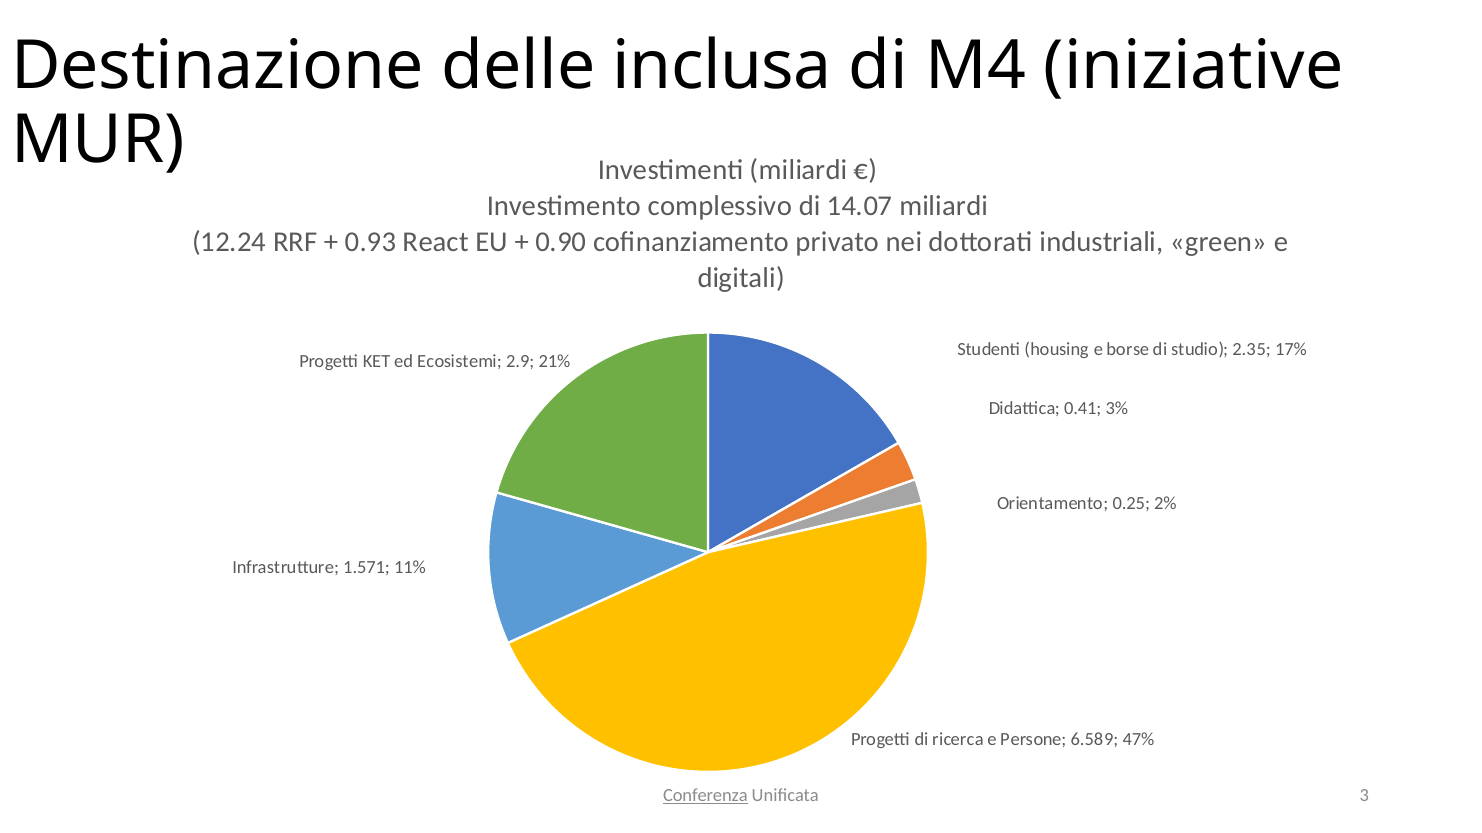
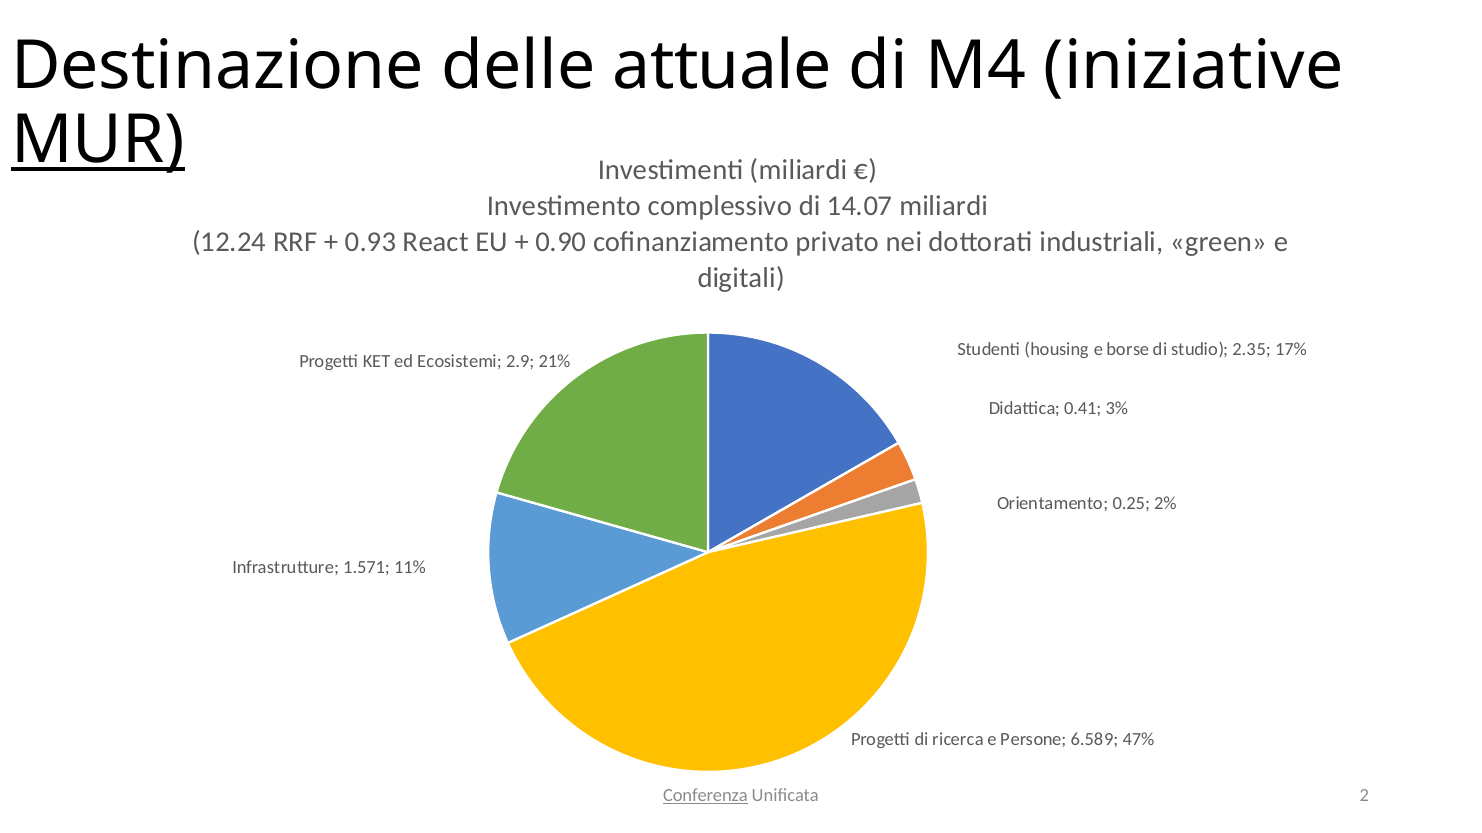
inclusa: inclusa -> attuale (722, 67)
MUR underline: none -> present (98, 140)
3: 3 -> 2 (1364, 796)
